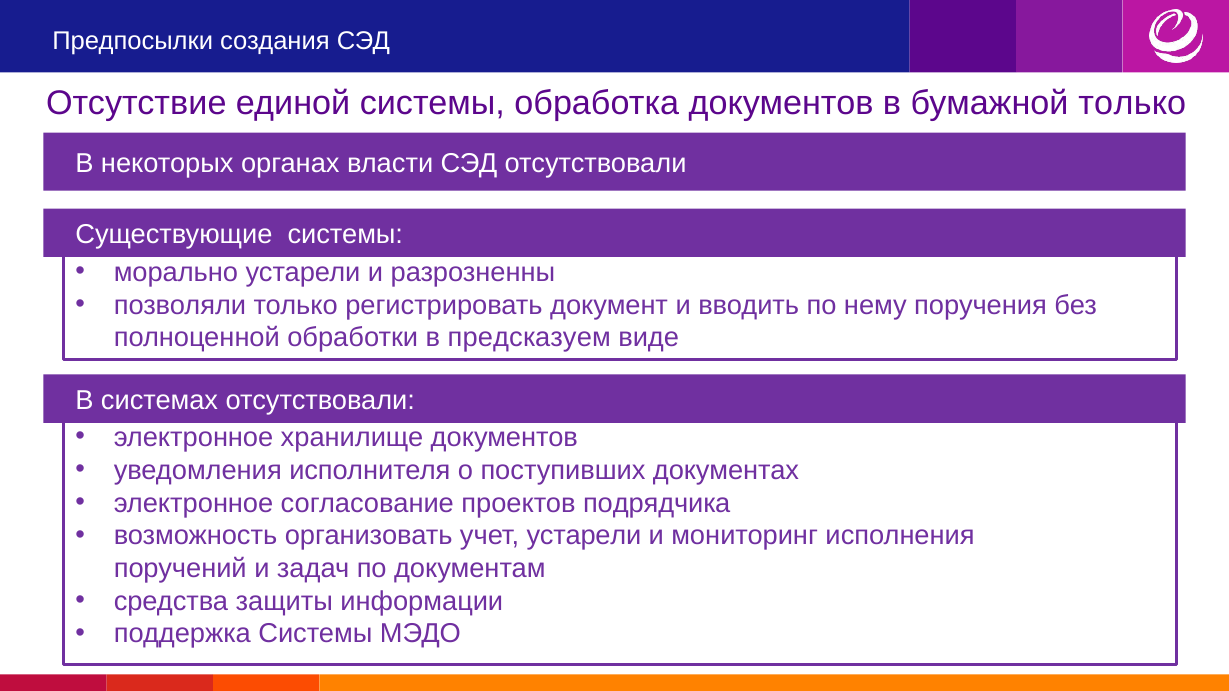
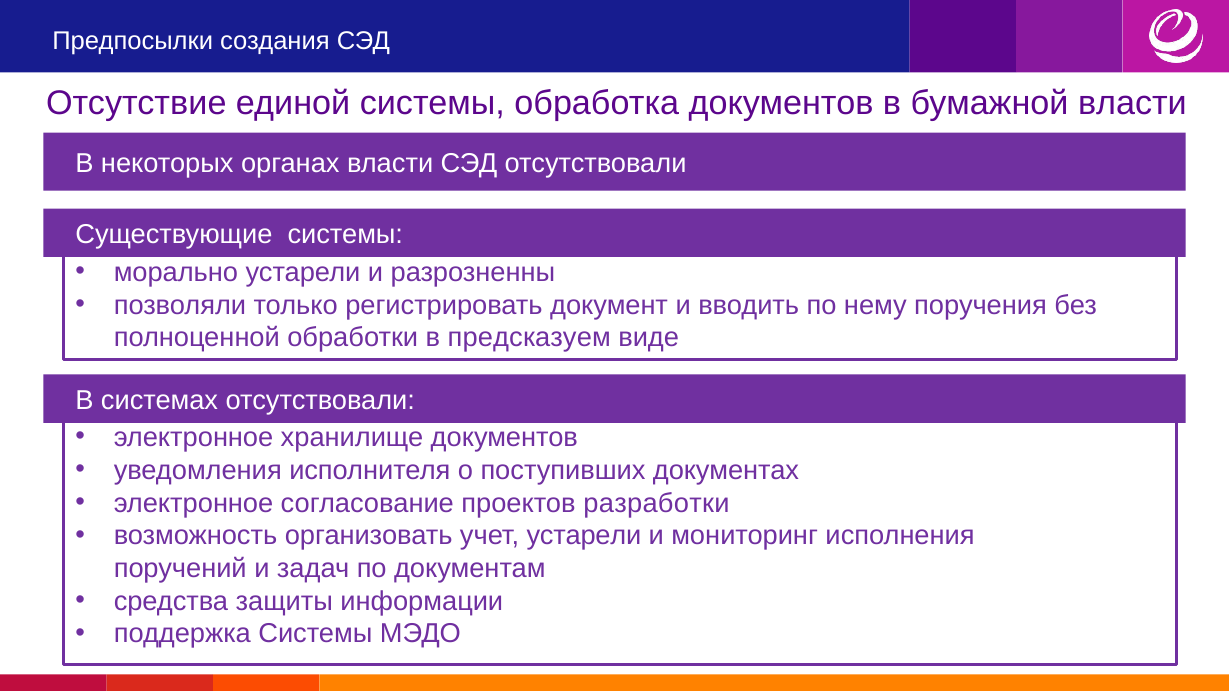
бумажной только: только -> власти (1132, 104)
подрядчика: подрядчика -> разработки (656, 503)
